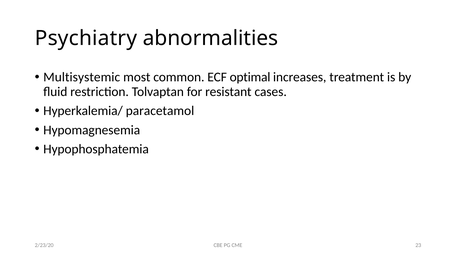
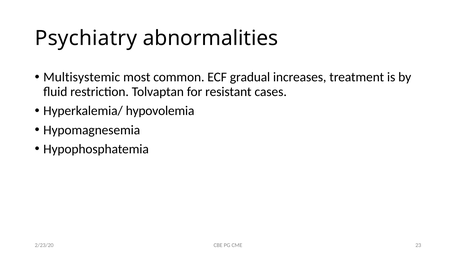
optimal: optimal -> gradual (250, 77)
paracetamol: paracetamol -> hypovolemia (160, 111)
